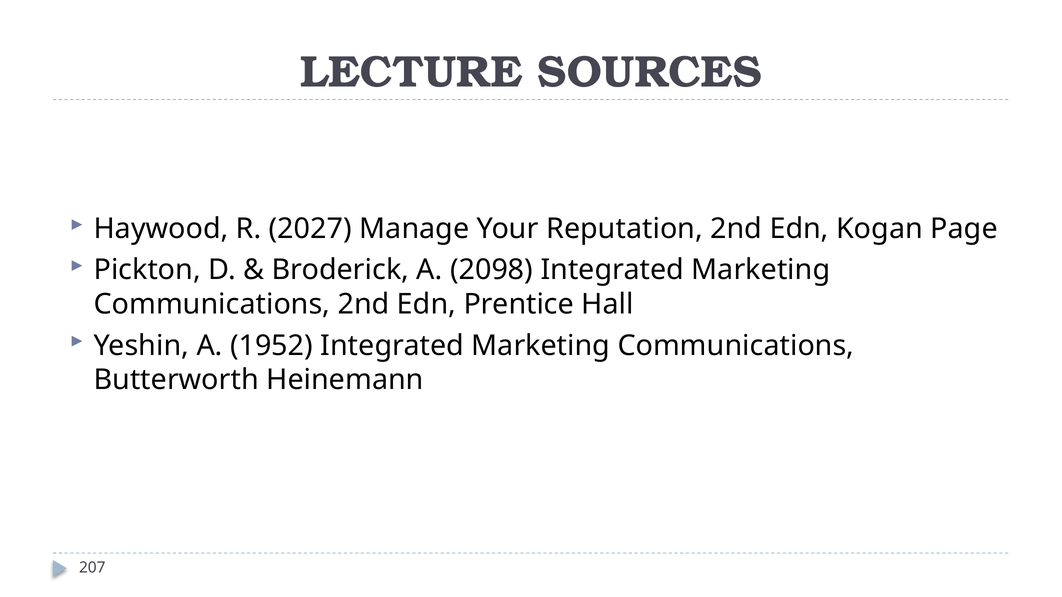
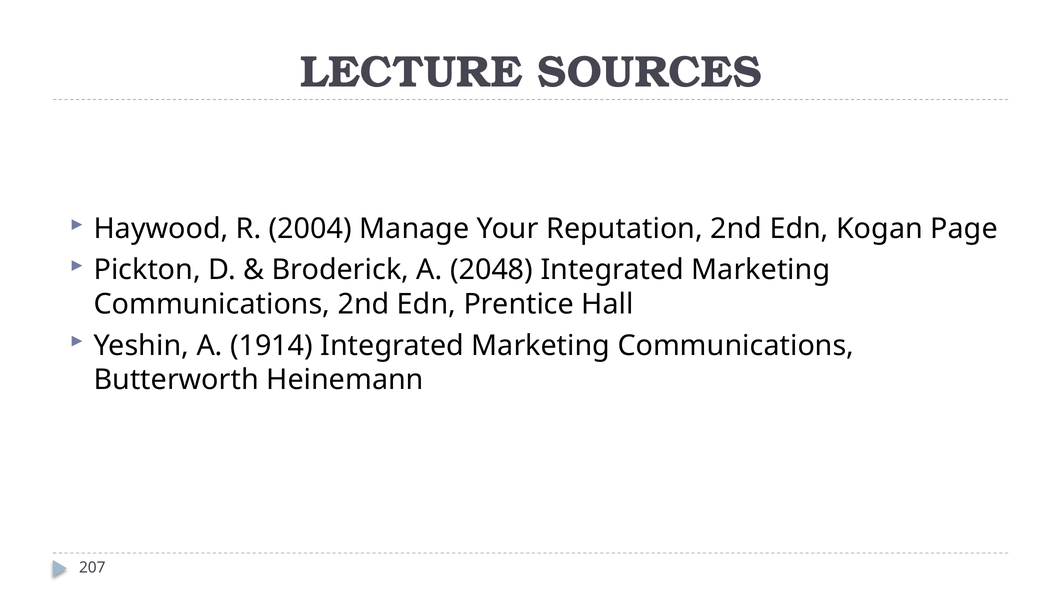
2027: 2027 -> 2004 (310, 229)
2098: 2098 -> 2048 (492, 270)
1952: 1952 -> 1914 (271, 345)
